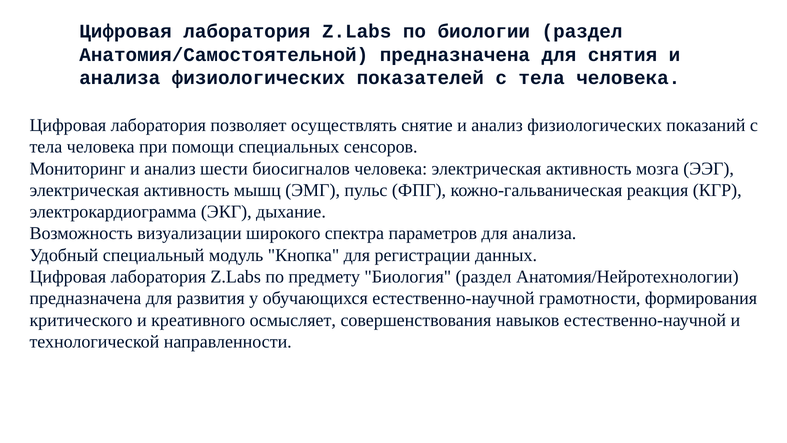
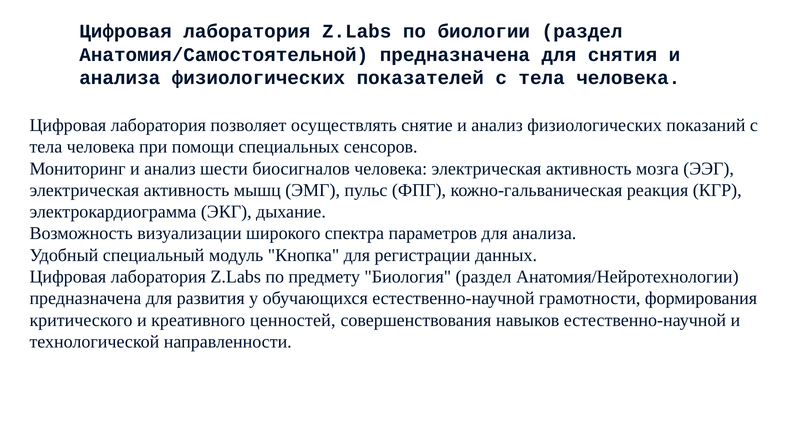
осмысляет: осмысляет -> ценностей (293, 320)
